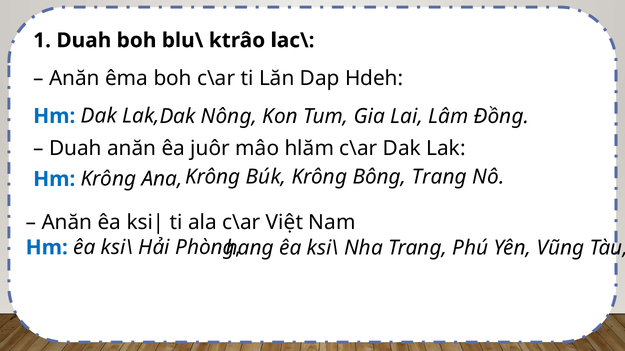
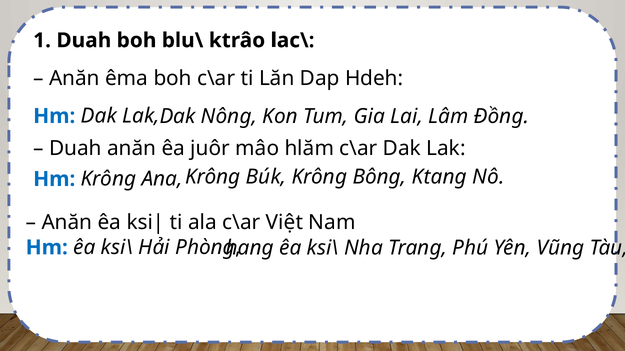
Bông Trang: Trang -> Ktang (439, 177)
